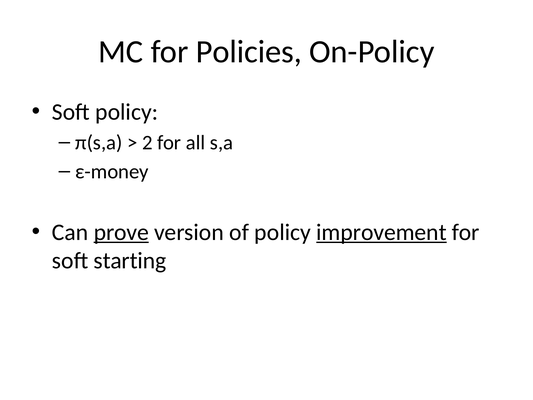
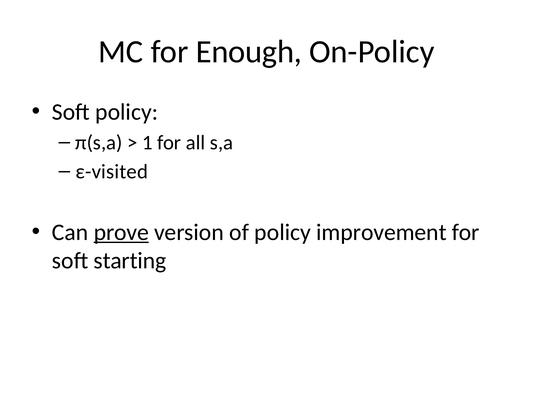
Policies: Policies -> Enough (249, 52)
2: 2 -> 1 (147, 142)
ε-money: ε-money -> ε-visited (112, 171)
improvement underline: present -> none (381, 232)
